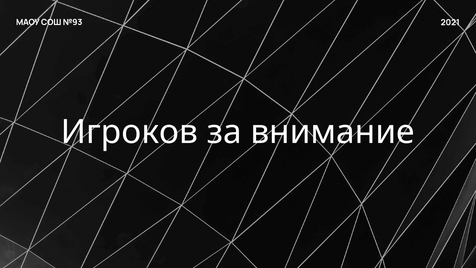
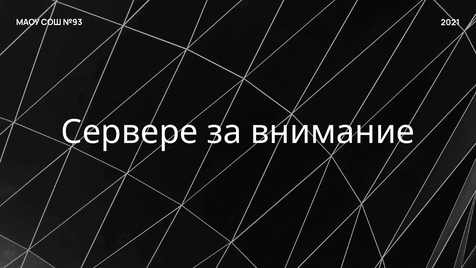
Игроков: Игроков -> Сервере (129, 132)
